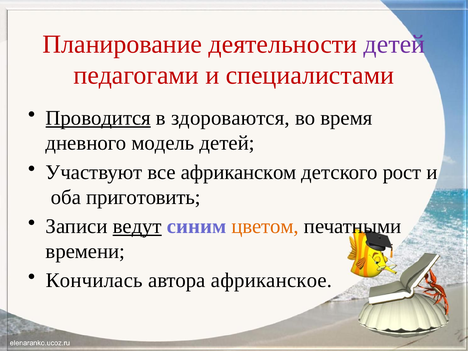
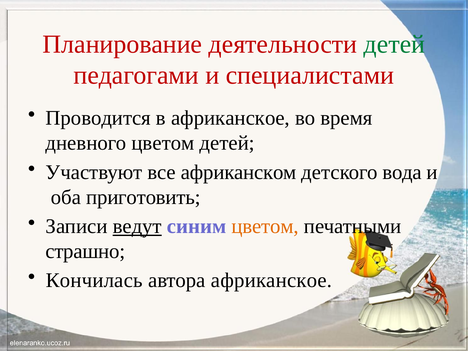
детей colour: purple -> green (394, 44)
Проводится underline: present -> none (98, 118)
в здороваются: здороваются -> африканское (230, 118)
дневного модель: модель -> цветом (163, 143)
рост: рост -> вода (402, 172)
времени: времени -> страшно (85, 251)
